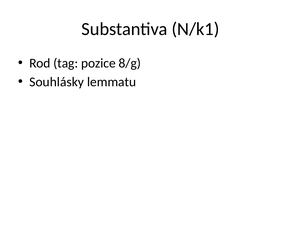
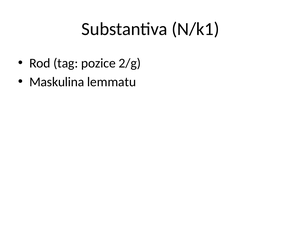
8/g: 8/g -> 2/g (130, 63)
Souhlásky: Souhlásky -> Maskulina (57, 82)
